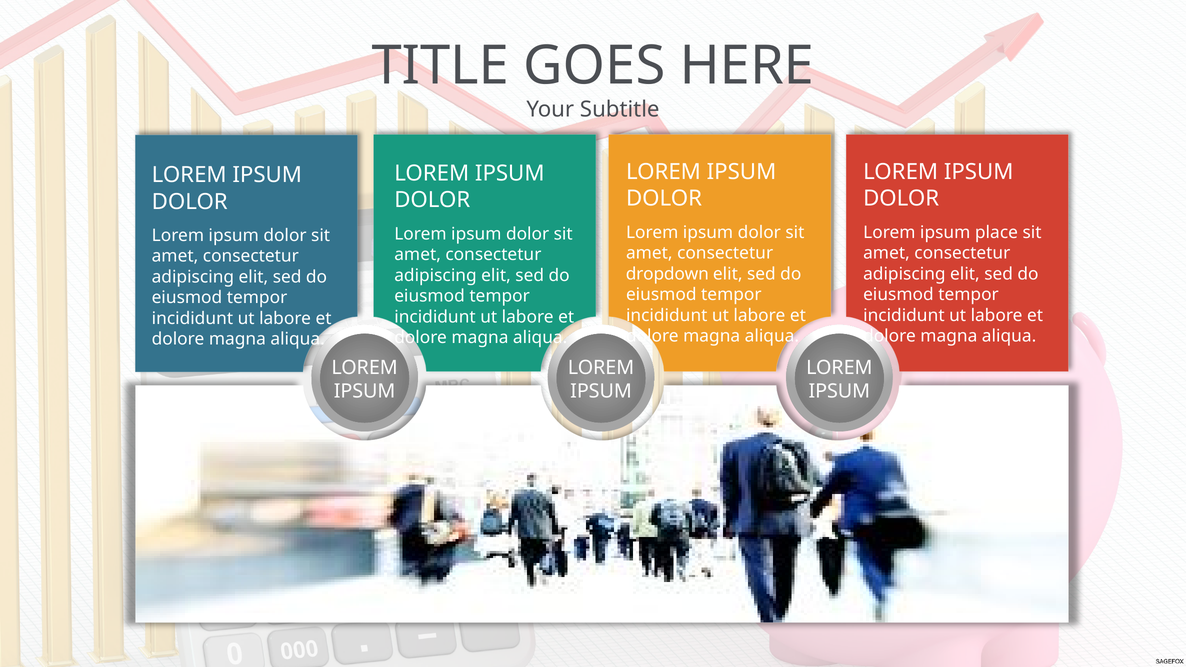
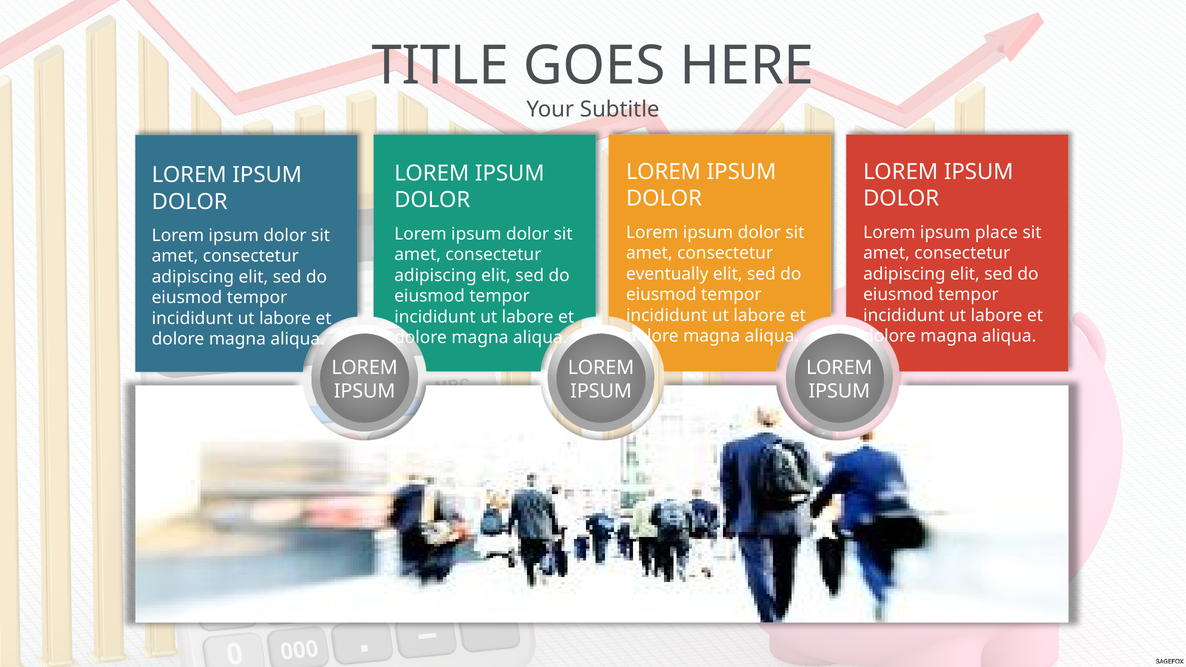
dropdown: dropdown -> eventually (667, 274)
